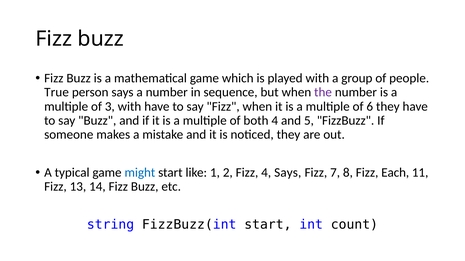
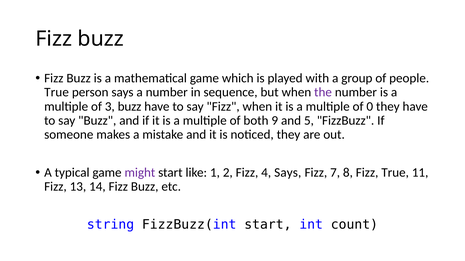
3 with: with -> buzz (130, 107)
6: 6 -> 0 (370, 107)
both 4: 4 -> 9 (275, 121)
might colour: blue -> purple (140, 173)
Fizz Each: Each -> True (395, 173)
